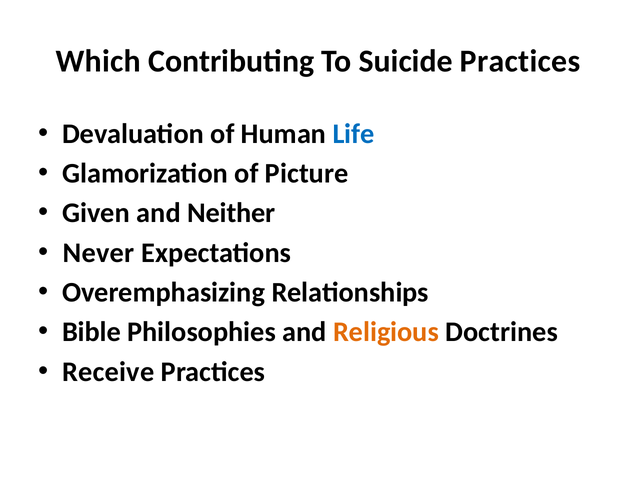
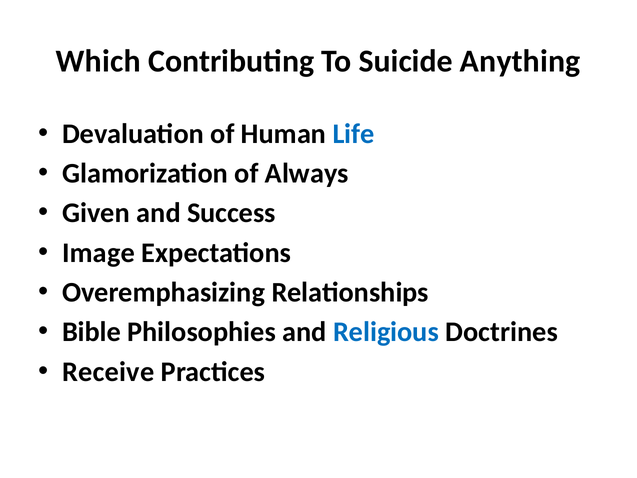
Suicide Practices: Practices -> Anything (520, 61)
Picture: Picture -> Always (307, 173)
Neither: Neither -> Success (231, 213)
Never: Never -> Image (99, 253)
Religious colour: orange -> blue (386, 332)
